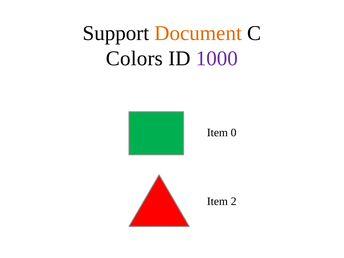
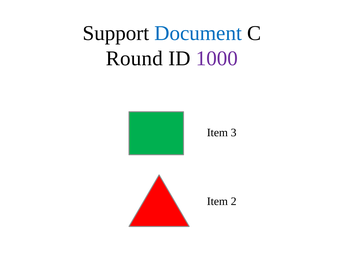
Document colour: orange -> blue (198, 33)
Colors: Colors -> Round (134, 59)
0: 0 -> 3 (234, 133)
